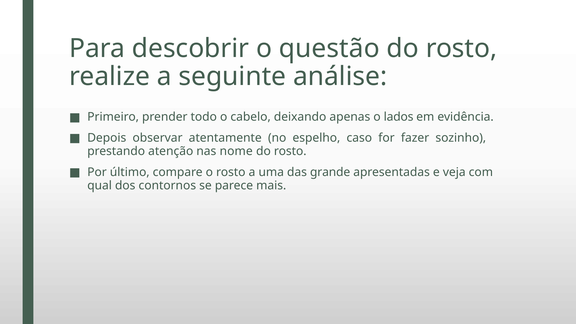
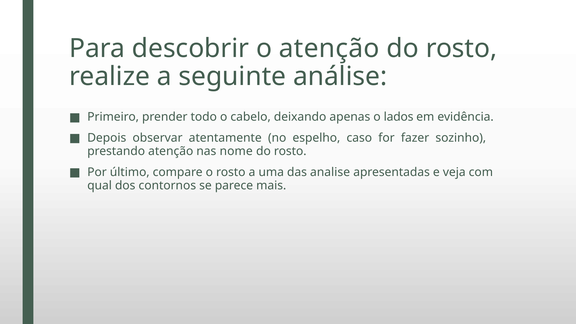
o questão: questão -> atenção (329, 48)
grande: grande -> analise (330, 172)
